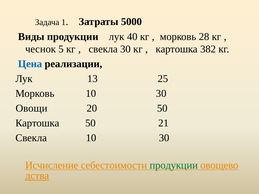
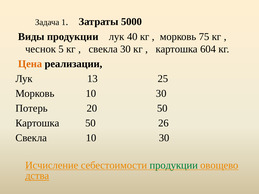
28: 28 -> 75 (204, 37)
382: 382 -> 604 (208, 49)
Цена colour: blue -> orange (30, 64)
Овощи: Овощи -> Потерь (32, 108)
21: 21 -> 26 (163, 123)
